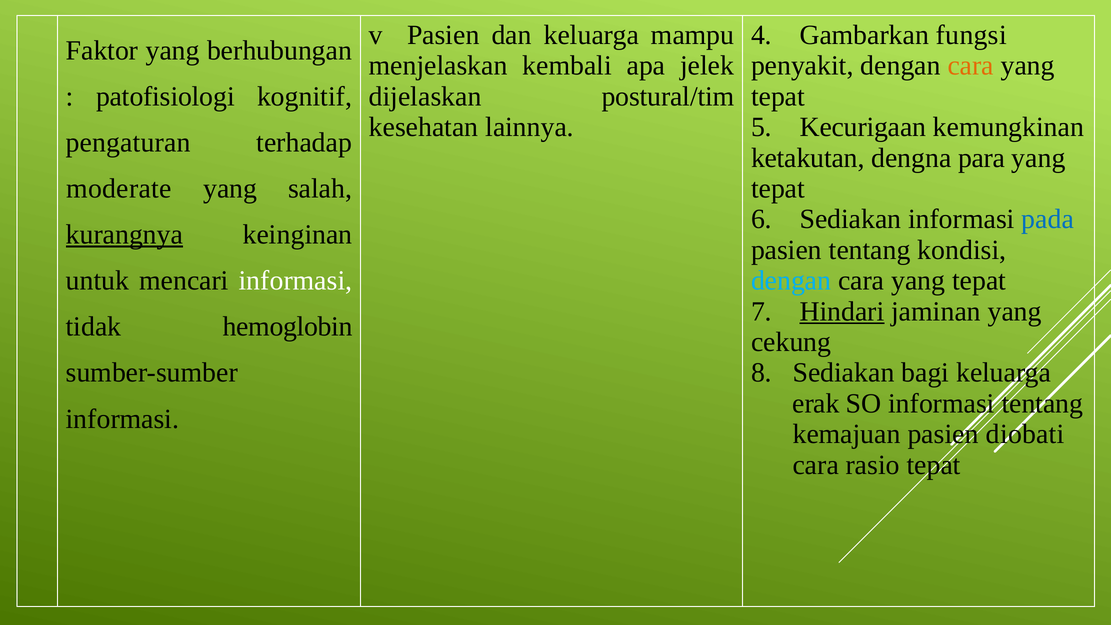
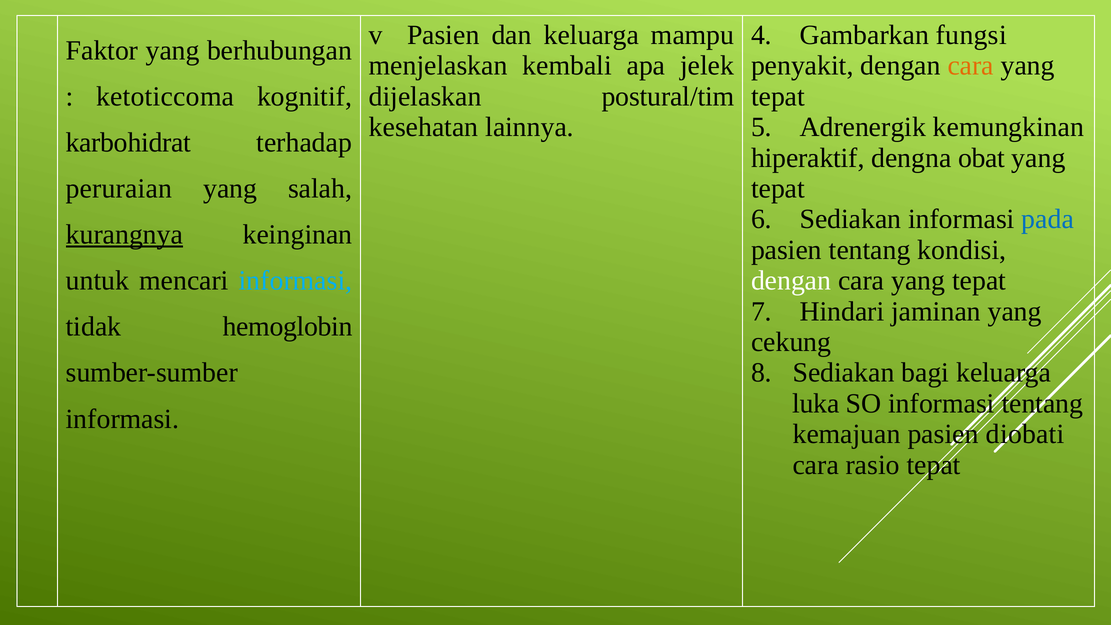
patofisiologi: patofisiologi -> ketoticcoma (165, 96)
Kecurigaan: Kecurigaan -> Adrenergik (863, 127)
pengaturan: pengaturan -> karbohidrat (128, 142)
ketakutan: ketakutan -> hiperaktif (808, 158)
para: para -> obat (982, 158)
moderate: moderate -> peruraian (119, 189)
informasi colour: white -> light blue (295, 281)
dengan colour: light blue -> white (791, 281)
Hindari underline: present -> none (842, 311)
erak: erak -> luka (816, 403)
